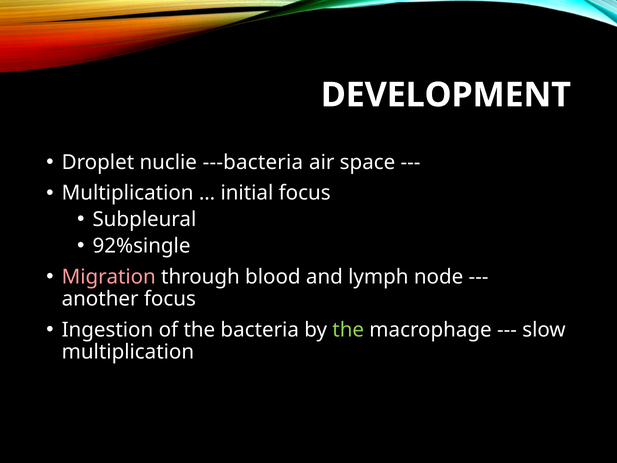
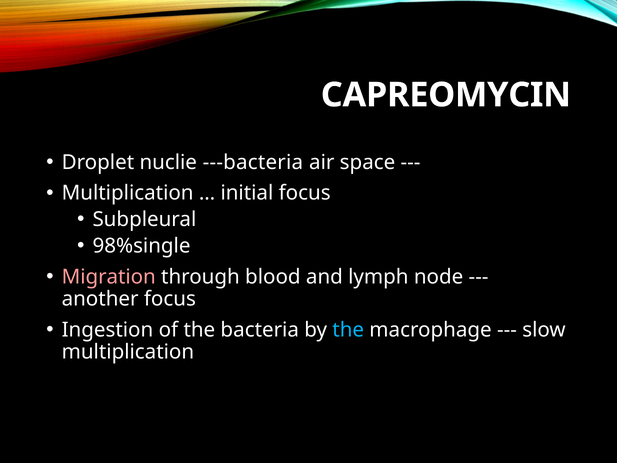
DEVELOPMENT: DEVELOPMENT -> CAPREOMYCIN (446, 95)
92%single: 92%single -> 98%single (142, 246)
the colour: light green -> light blue (348, 330)
